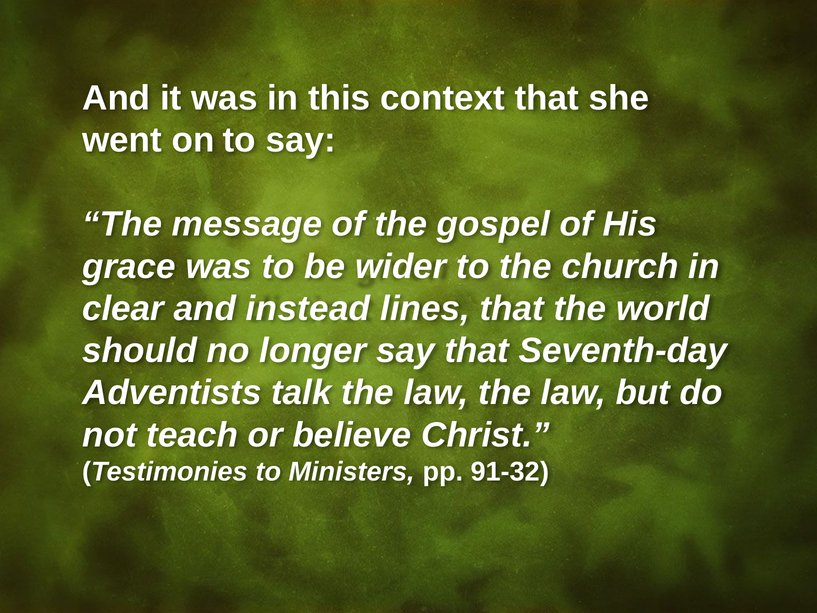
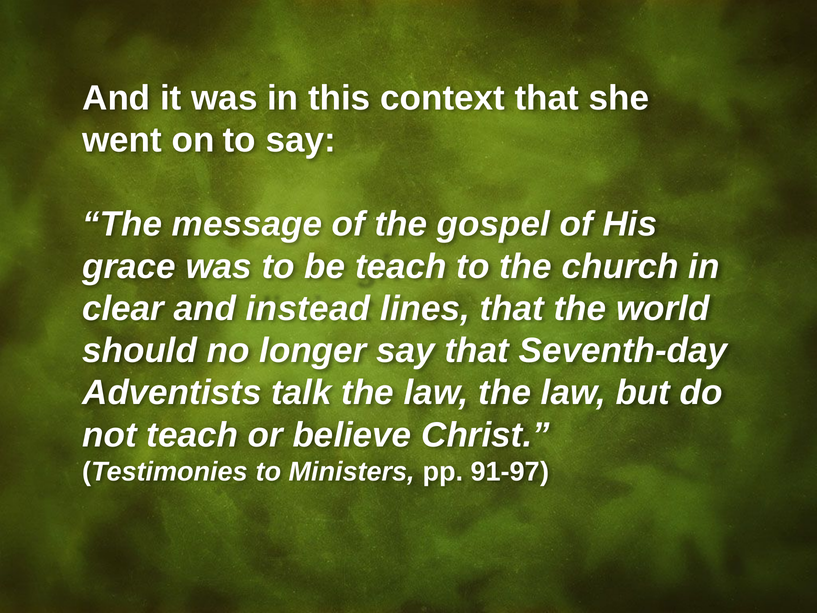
be wider: wider -> teach (401, 266)
91-32: 91-32 -> 91-97 (510, 472)
